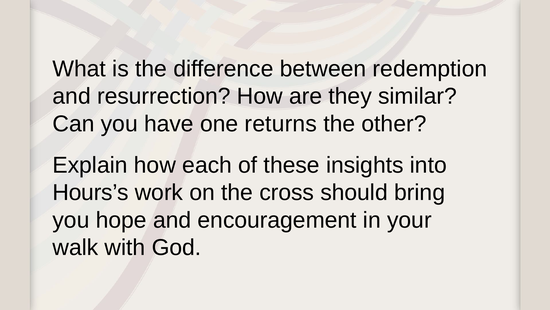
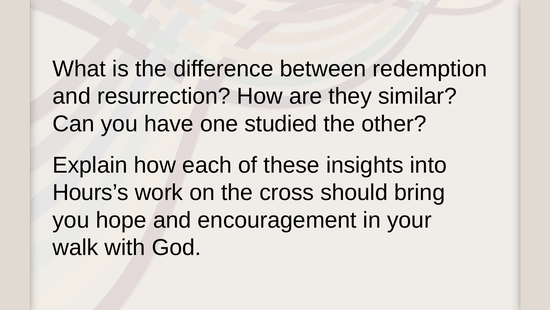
returns: returns -> studied (281, 124)
